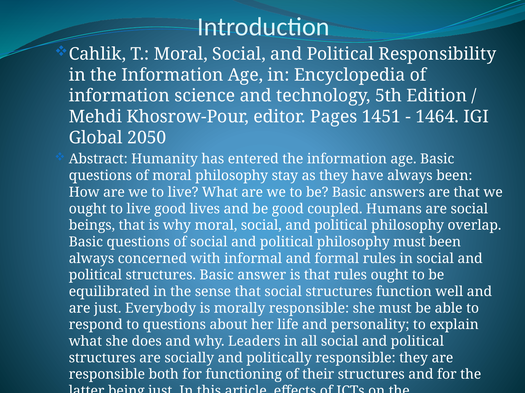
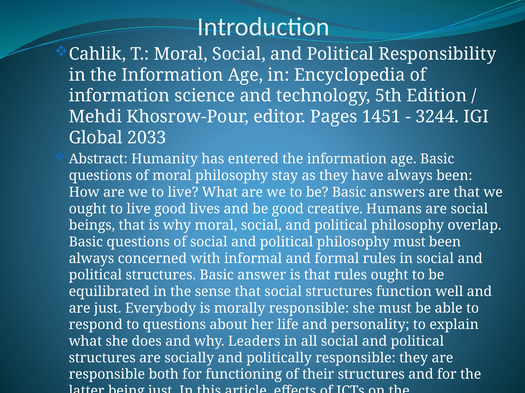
1464: 1464 -> 3244 (437, 117)
2050: 2050 -> 2033 (147, 138)
coupled: coupled -> creative (335, 209)
